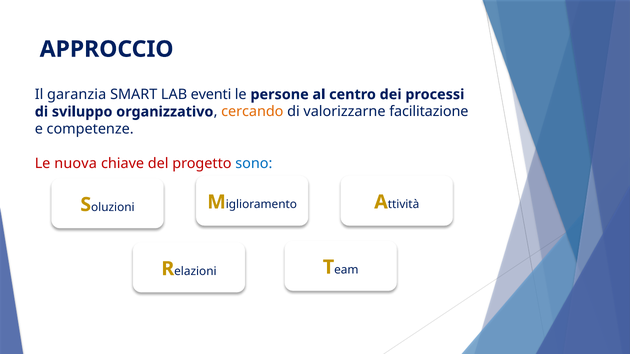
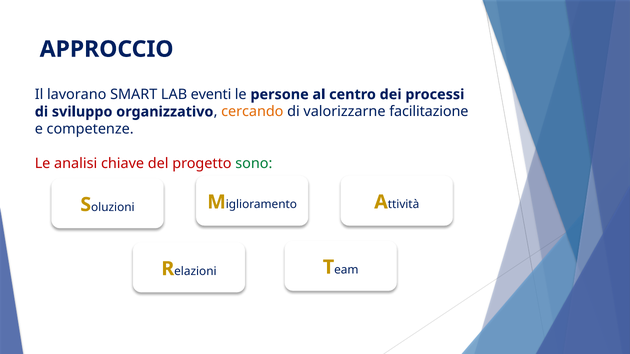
garanzia: garanzia -> lavorano (77, 95)
nuova: nuova -> analisi (76, 164)
sono colour: blue -> green (254, 164)
